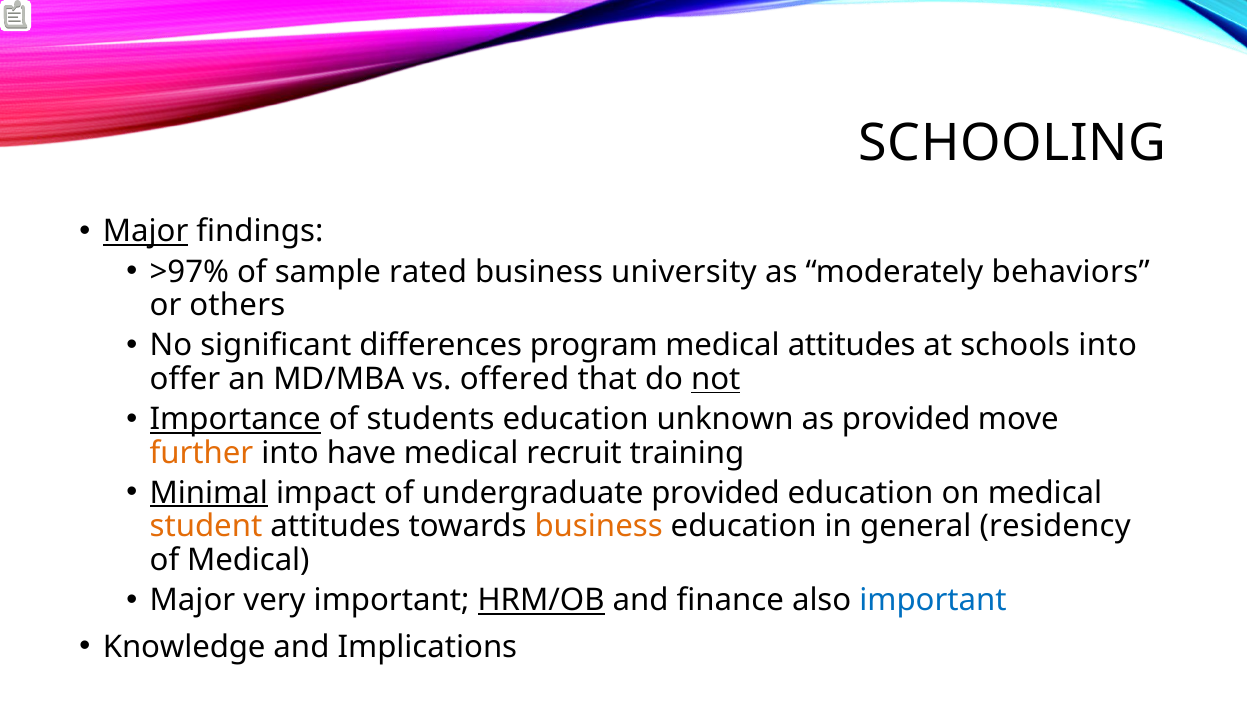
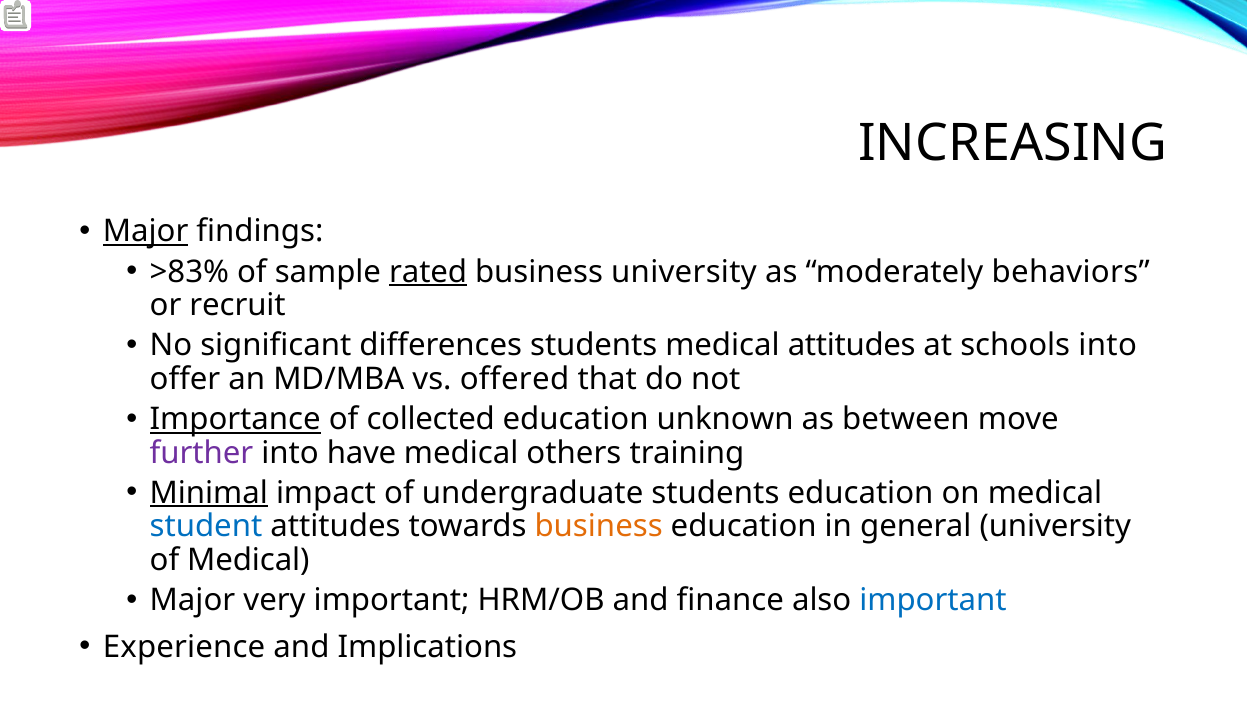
SCHOOLING: SCHOOLING -> INCREASING (1013, 144)
>97%: >97% -> >83% (189, 272)
rated underline: none -> present (428, 272)
others: others -> recruit (238, 306)
differences program: program -> students (594, 346)
not underline: present -> none (716, 379)
students: students -> collected (431, 419)
as provided: provided -> between (906, 419)
further colour: orange -> purple (201, 453)
recruit: recruit -> others (574, 453)
undergraduate provided: provided -> students (715, 493)
student colour: orange -> blue (206, 527)
general residency: residency -> university (1055, 527)
HRM/OB underline: present -> none (541, 601)
Knowledge: Knowledge -> Experience (184, 647)
